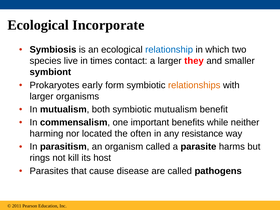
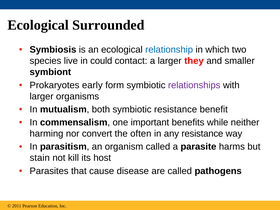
Incorporate: Incorporate -> Surrounded (108, 25)
times: times -> could (101, 61)
relationships colour: orange -> purple (194, 85)
symbiotic mutualism: mutualism -> resistance (176, 109)
located: located -> convert (97, 134)
rings: rings -> stain (40, 158)
